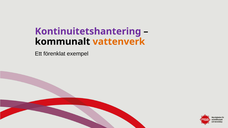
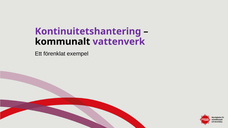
vattenverk colour: orange -> purple (119, 42)
